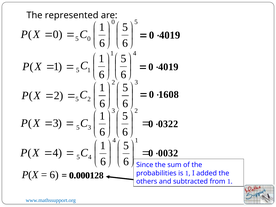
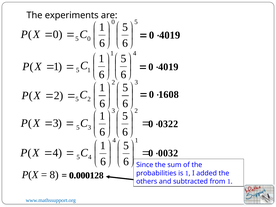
represented: represented -> experiments (72, 15)
6: 6 -> 8 (54, 175)
